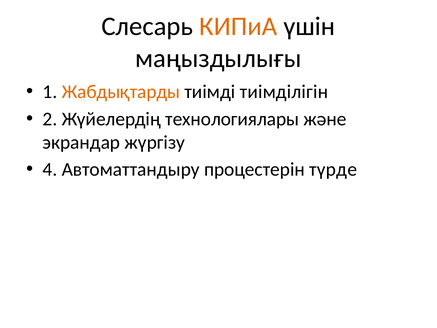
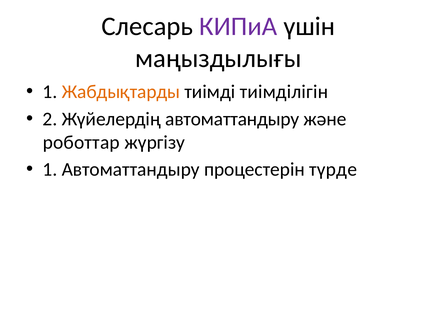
КИПиА colour: orange -> purple (238, 26)
Жүйелердің технологиялары: технологиялары -> автоматтандыру (232, 119)
экрандар: экрандар -> роботтар (81, 142)
4: 4 -> 1 (50, 169)
